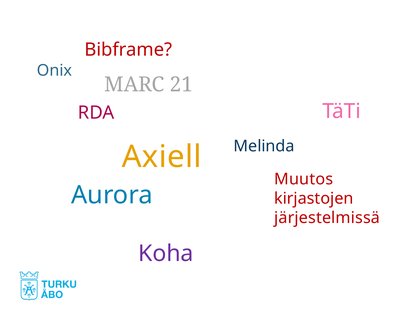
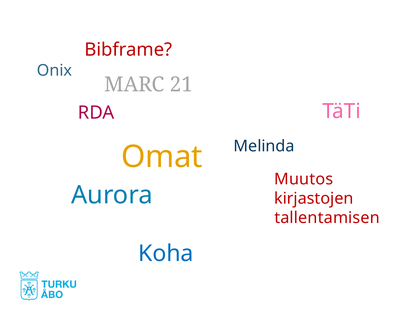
Axiell: Axiell -> Omat (162, 157)
järjestelmissä: järjestelmissä -> tallentamisen (327, 218)
Koha colour: purple -> blue (166, 254)
